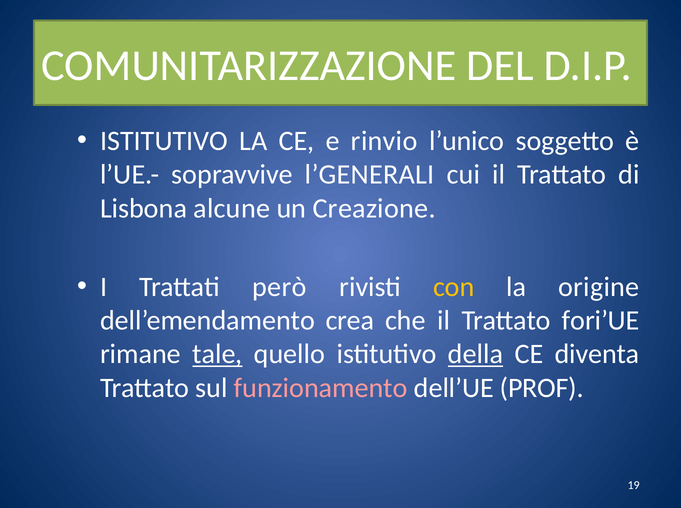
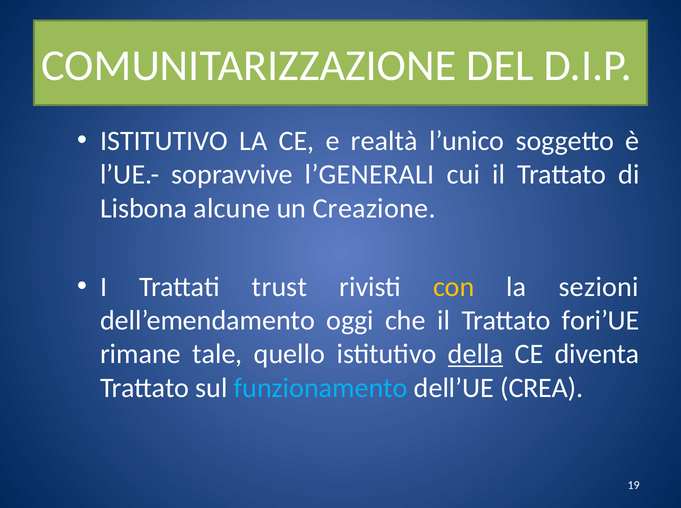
rinvio: rinvio -> realtà (384, 141)
però: però -> trust (279, 287)
origine: origine -> sezioni (599, 287)
crea: crea -> oggi (350, 321)
tale underline: present -> none (217, 355)
funzionamento colour: pink -> light blue (321, 388)
PROF: PROF -> CREA (542, 388)
